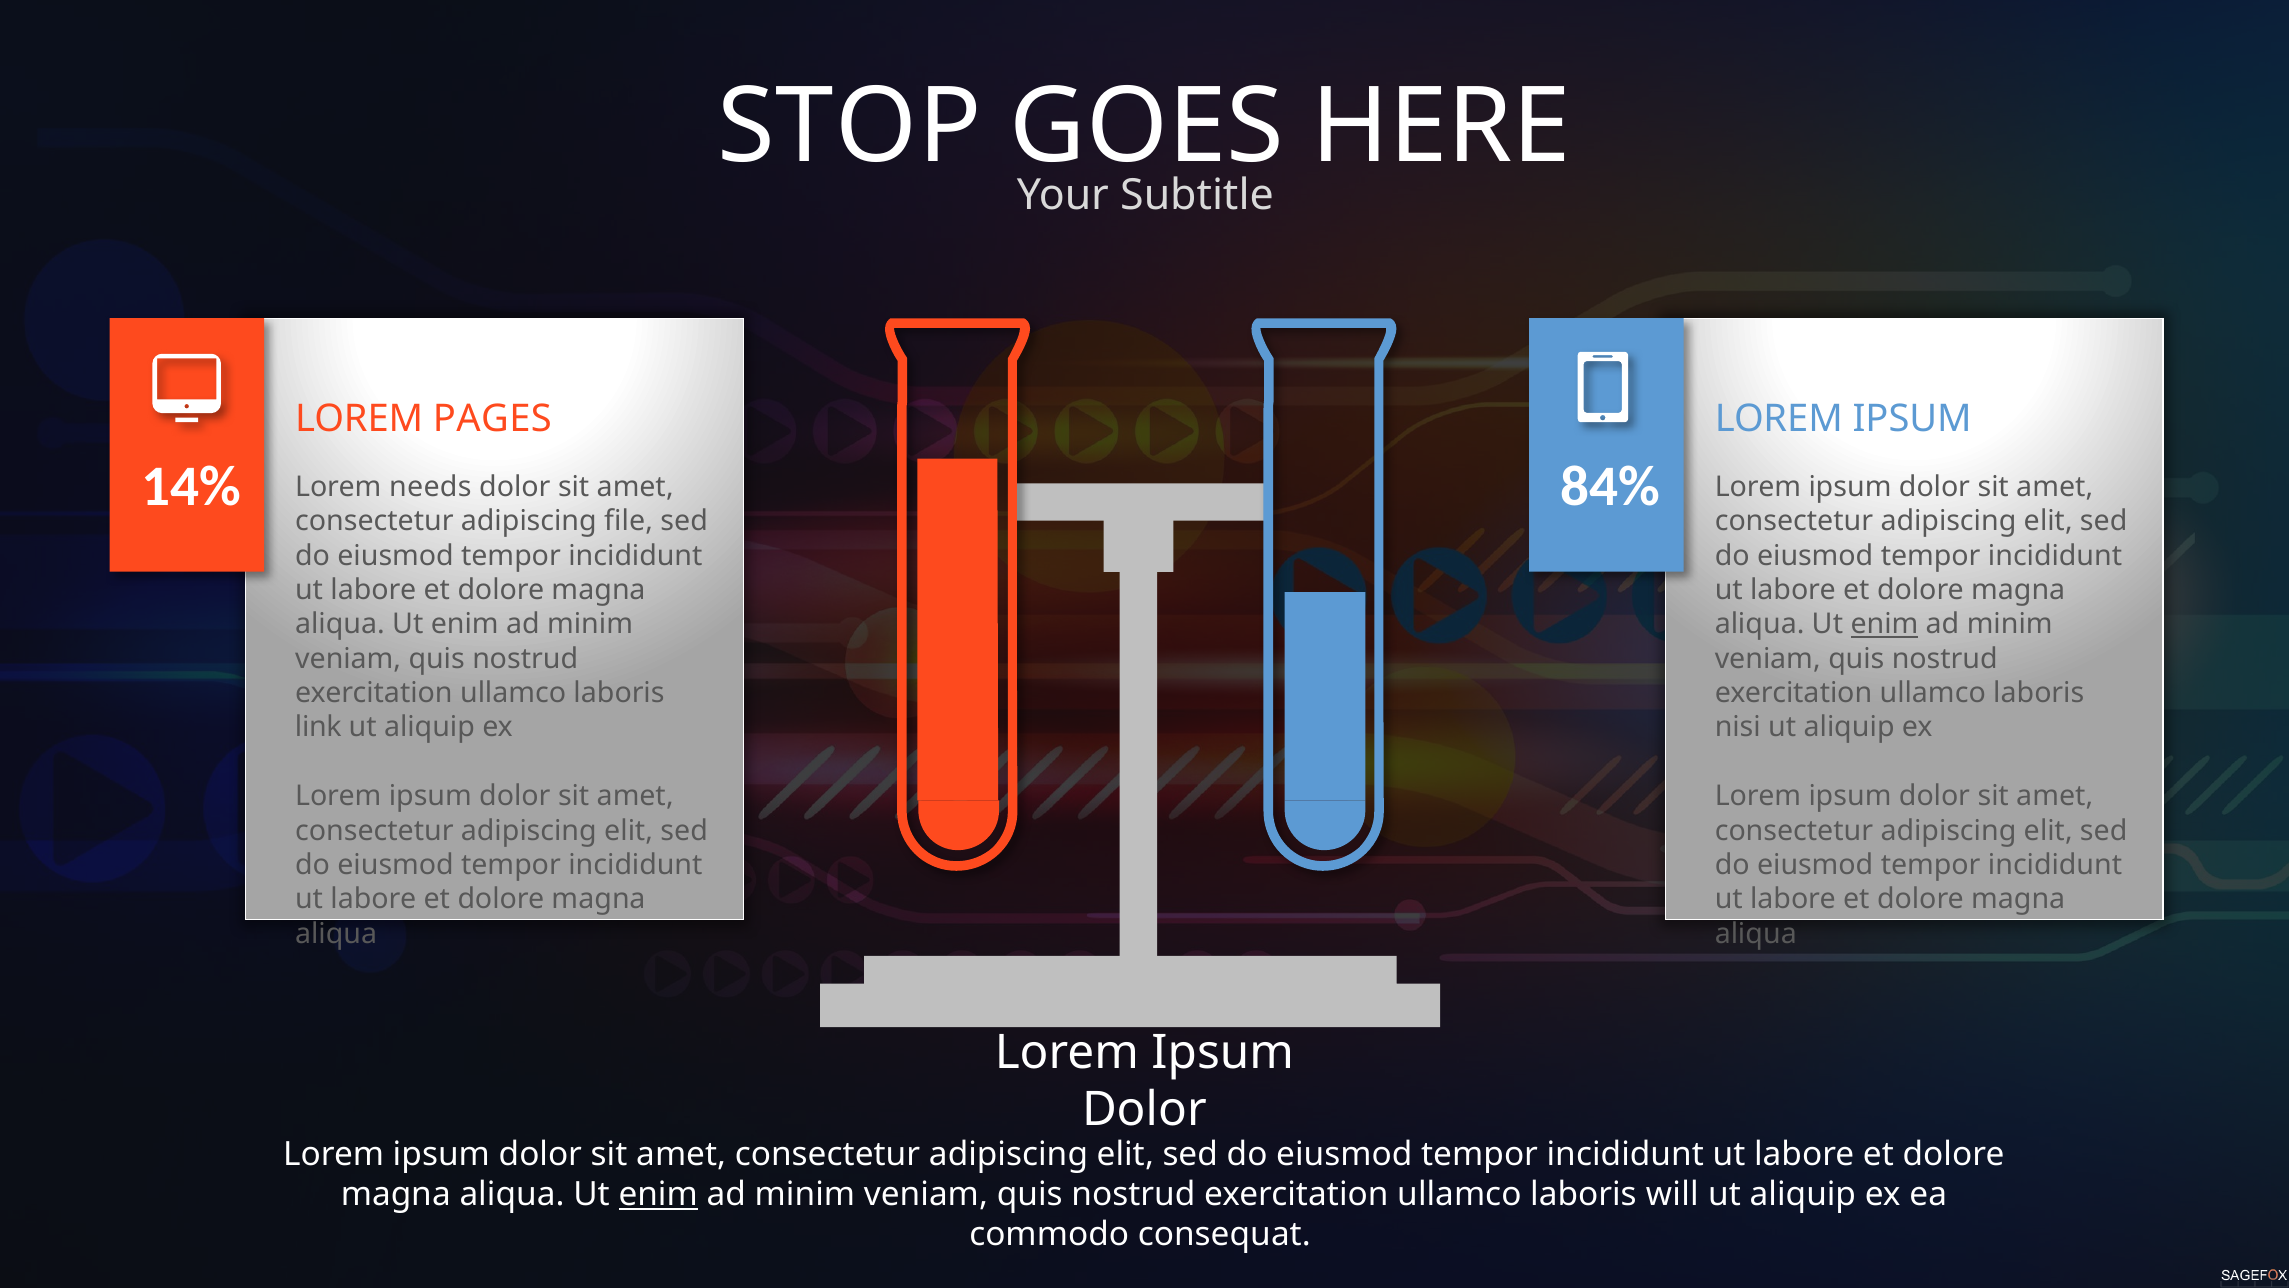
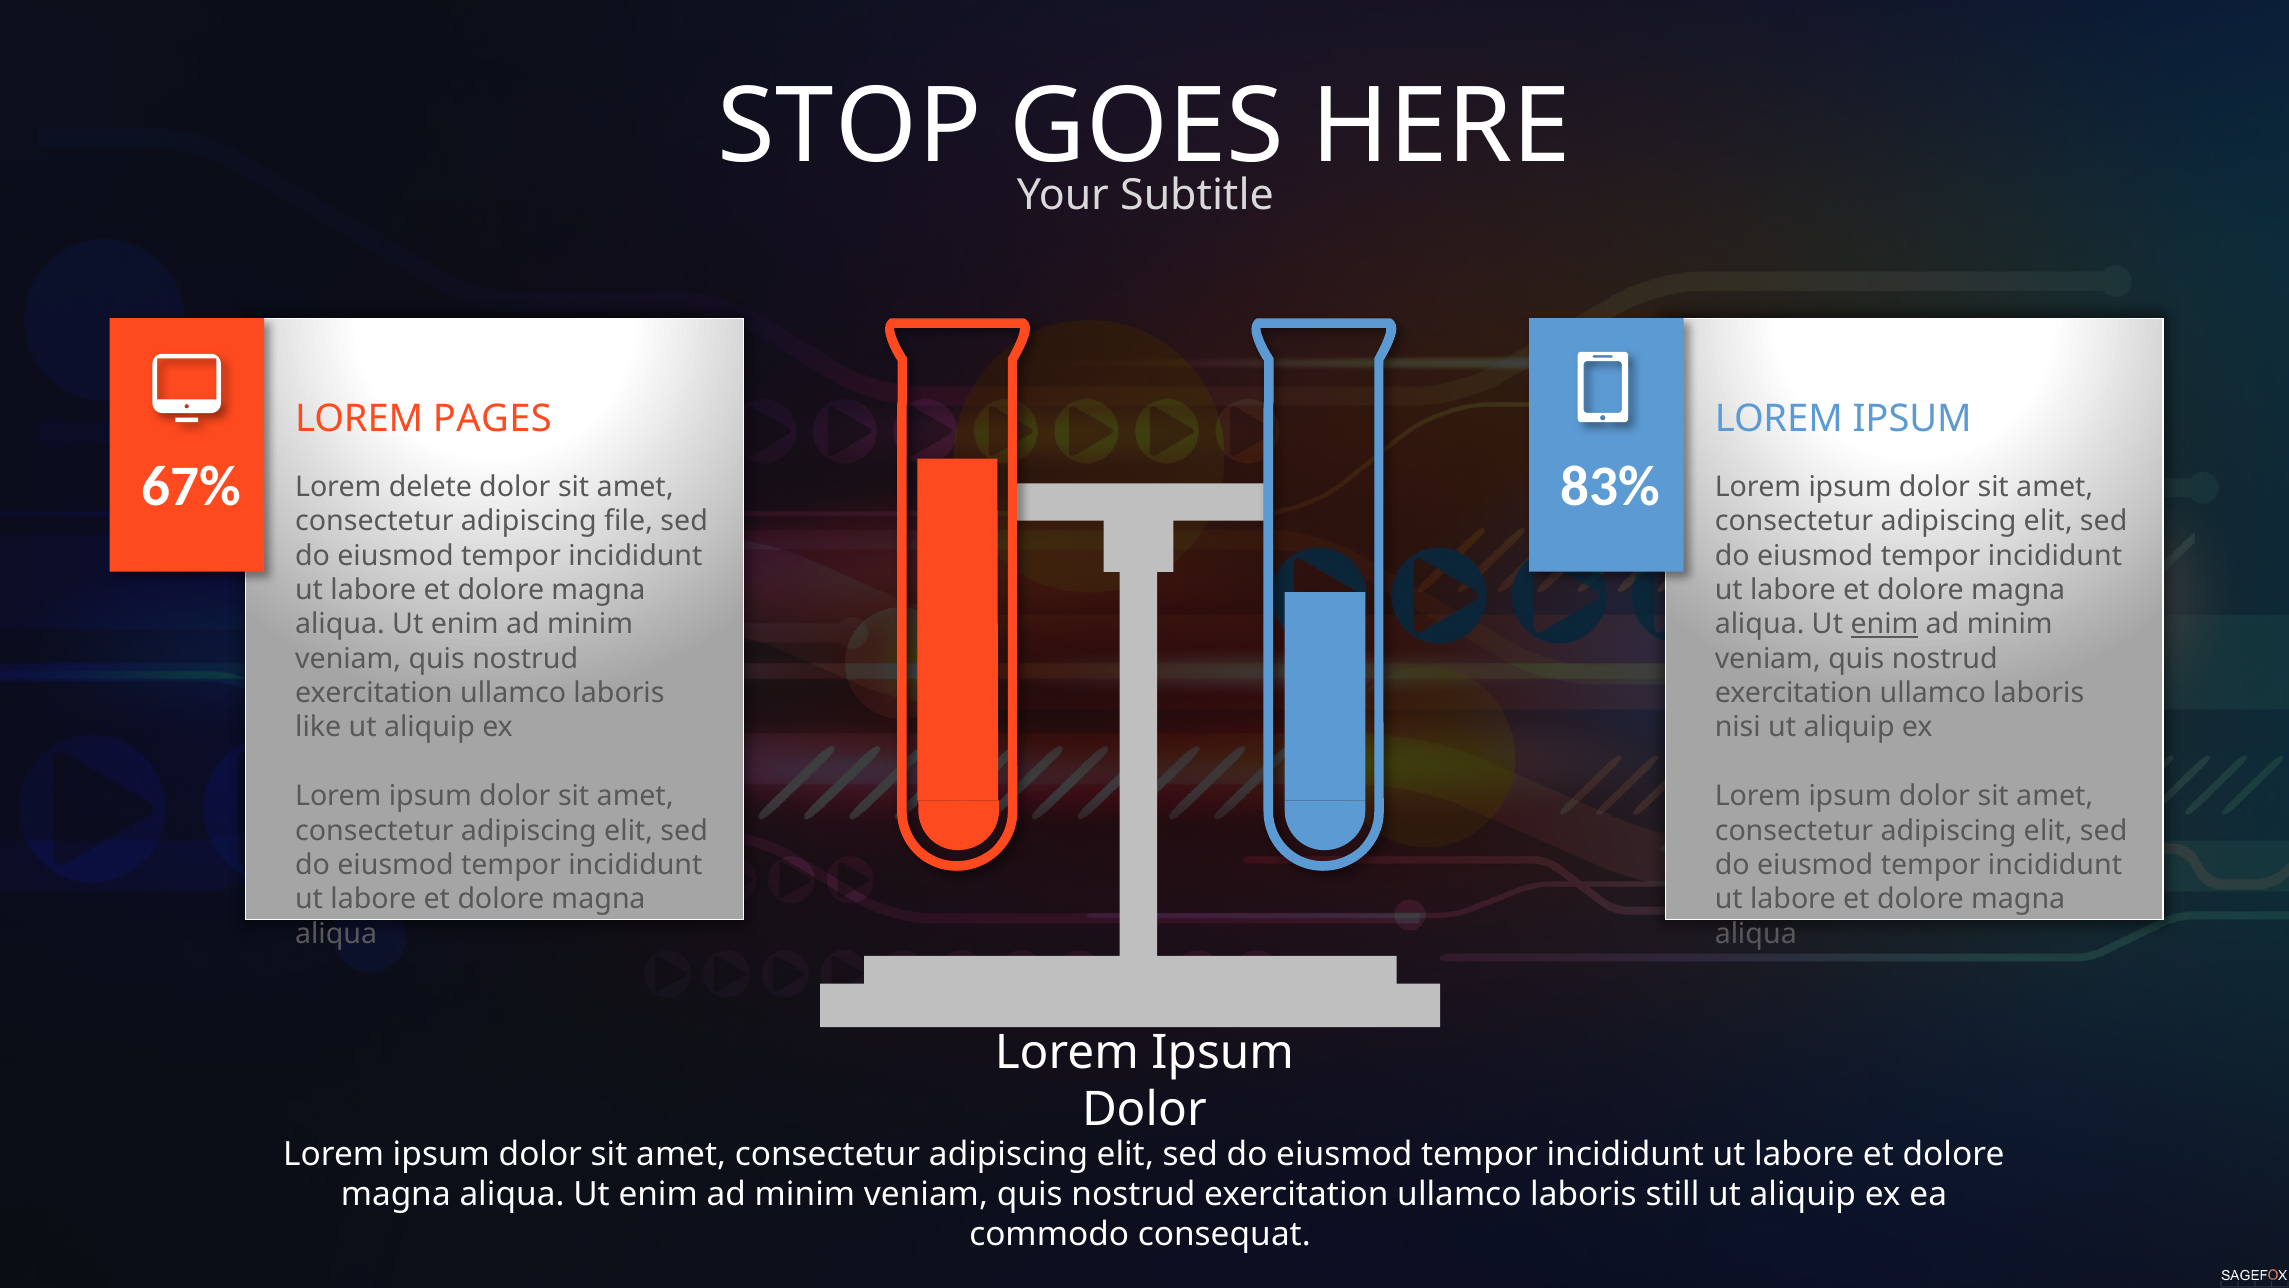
14%: 14% -> 67% (191, 486)
84%: 84% -> 83% (1611, 486)
needs: needs -> delete (431, 487)
link: link -> like (318, 727)
enim underline: present -> none (658, 1194)
will: will -> still (1672, 1194)
